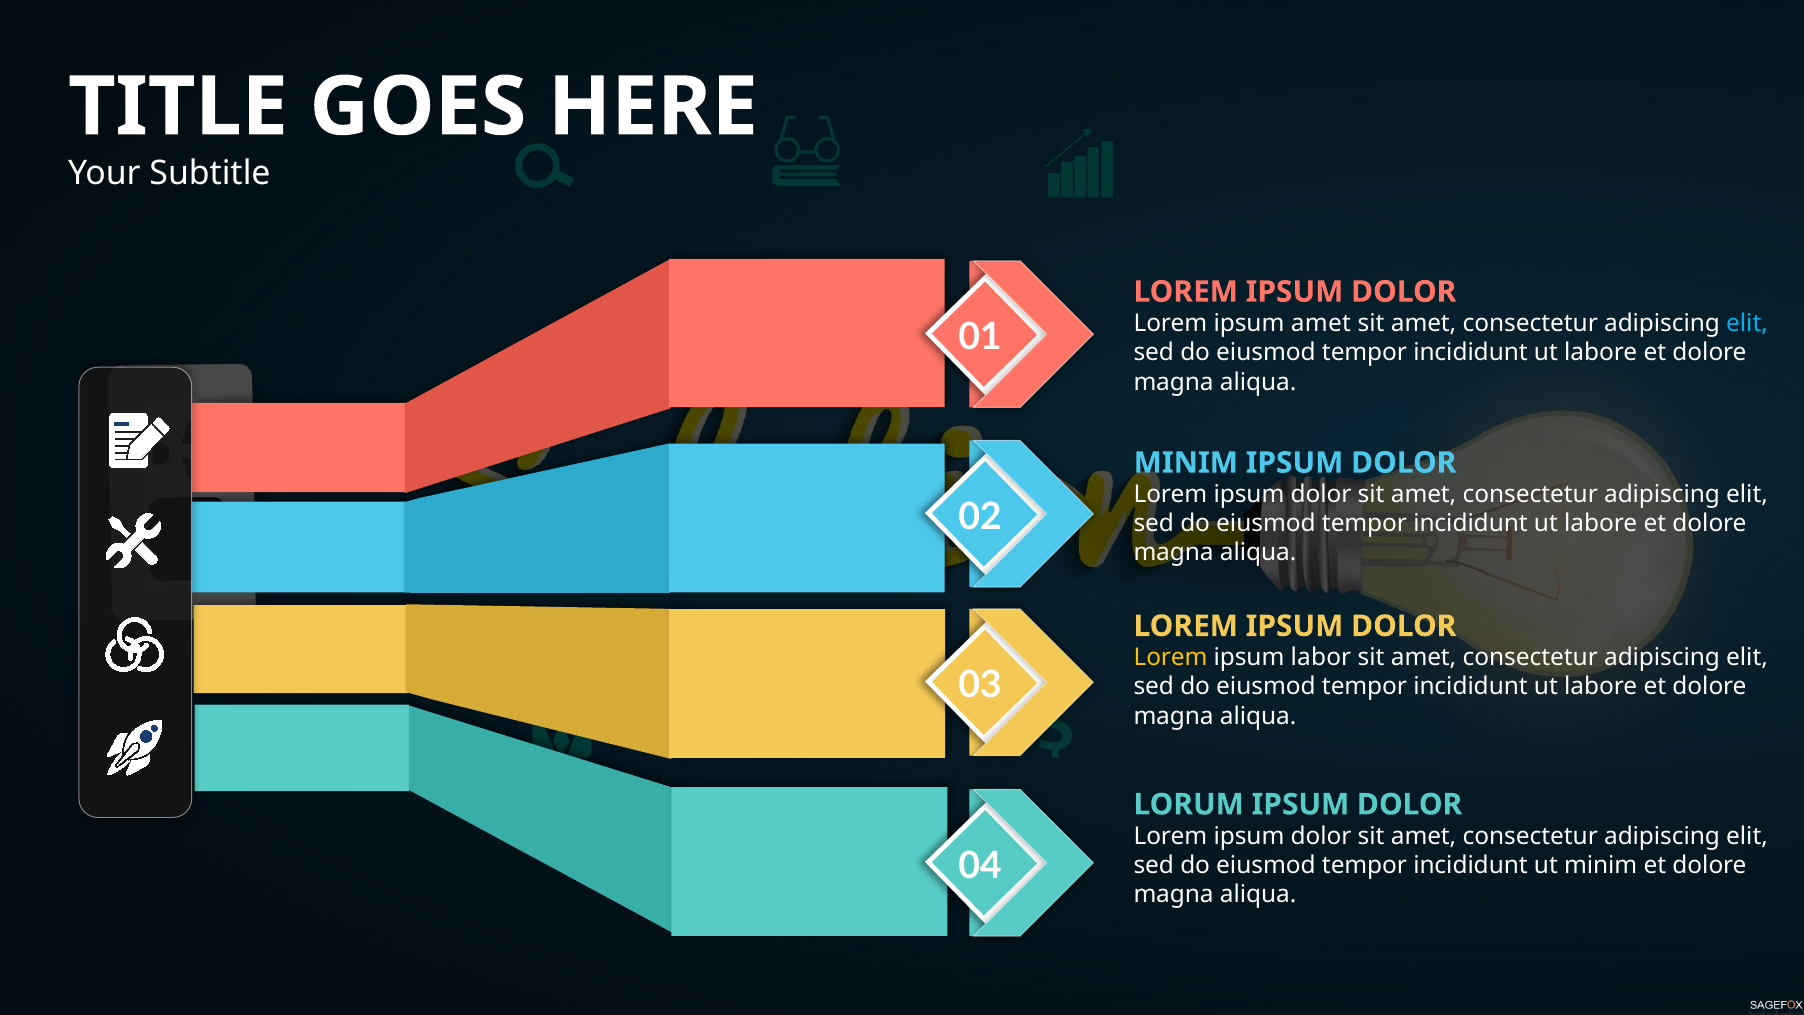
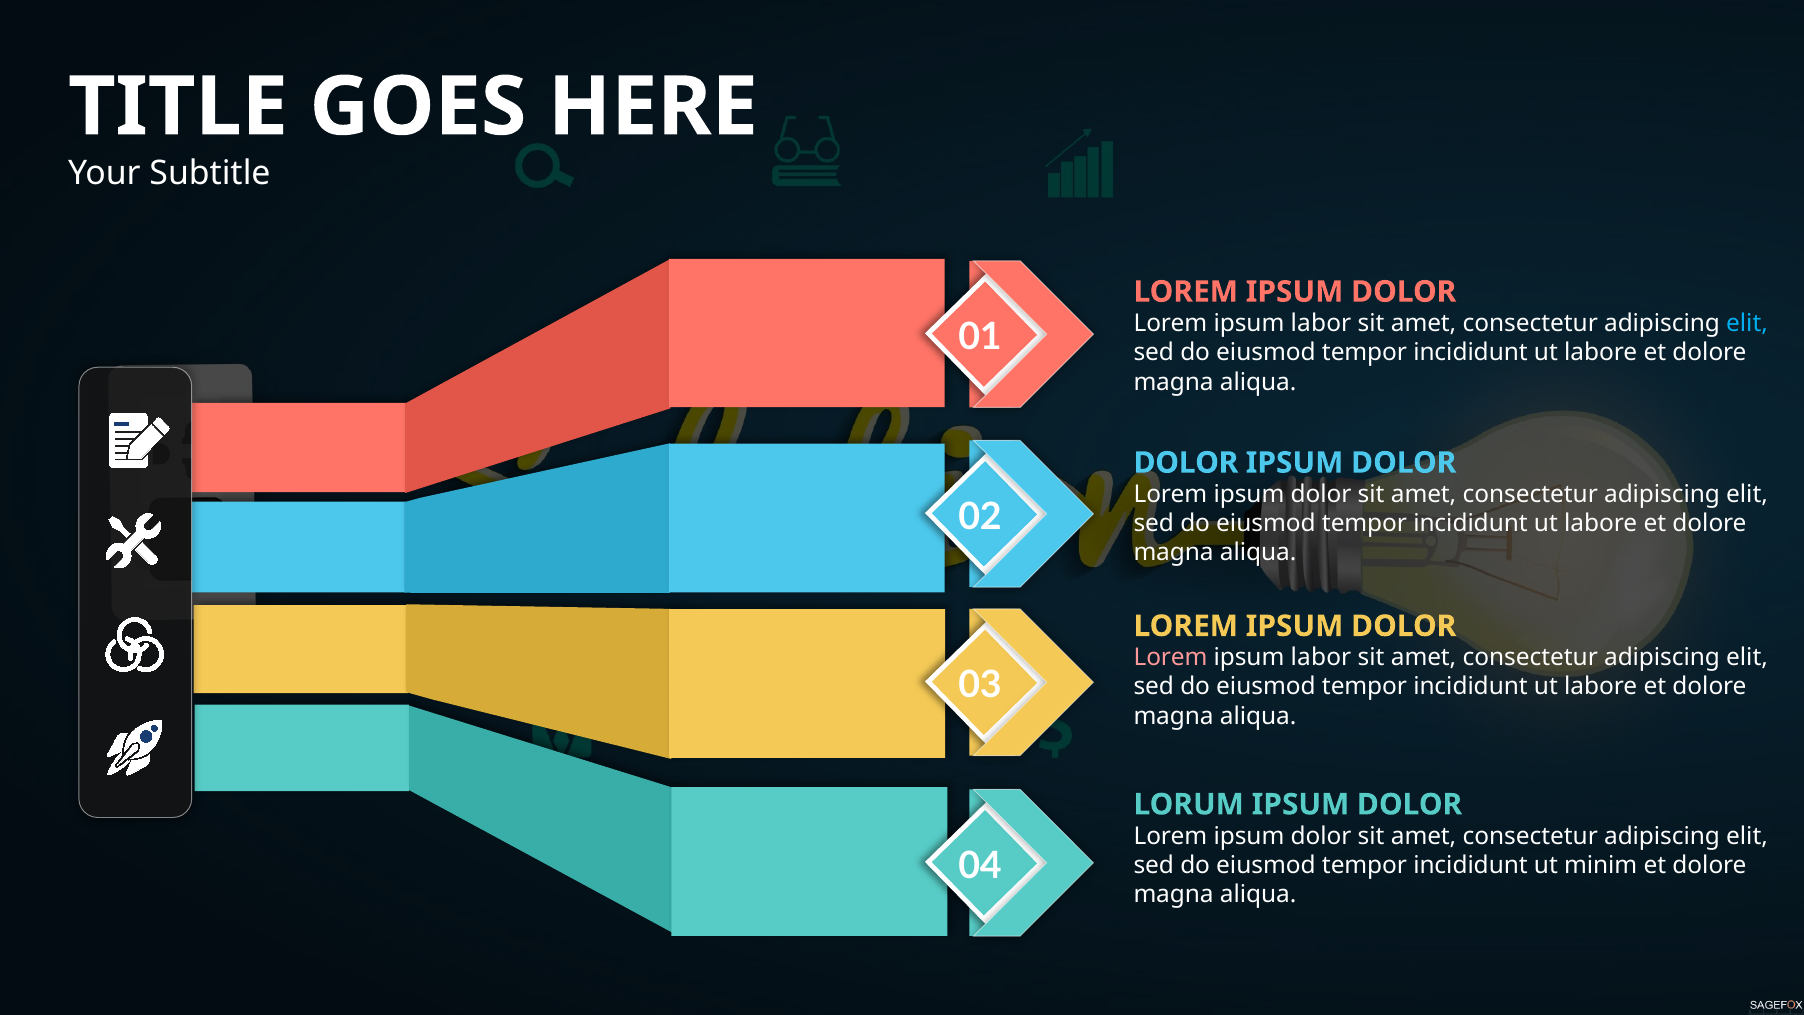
amet: amet -> labor (1321, 323)
MINIM: MINIM -> DOLOR (1186, 463)
Lorem colour: yellow -> pink (1171, 657)
